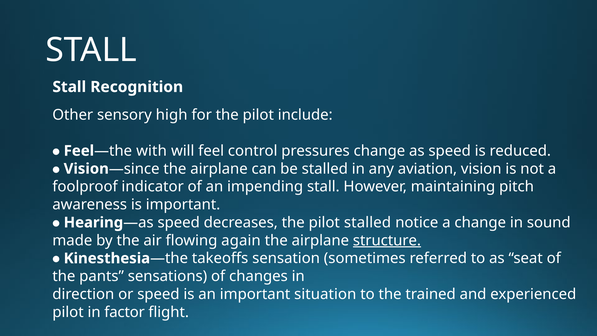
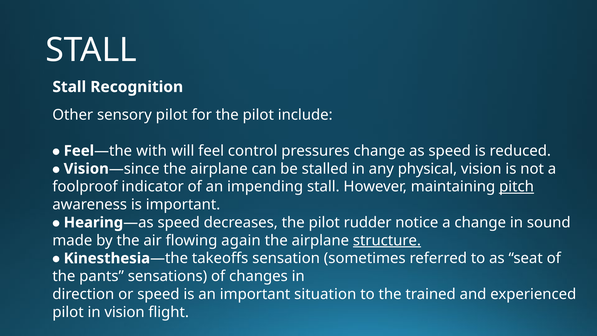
sensory high: high -> pilot (172, 115)
aviation: aviation -> physical (427, 169)
pitch underline: none -> present (517, 187)
pilot stalled: stalled -> rudder (368, 222)
in factor: factor -> vision (125, 312)
